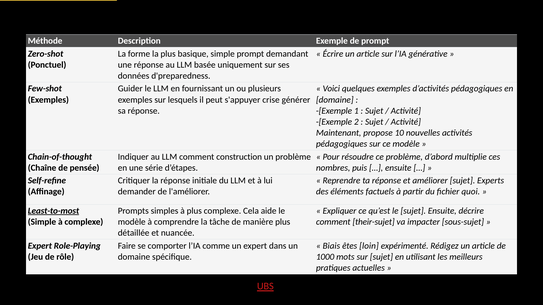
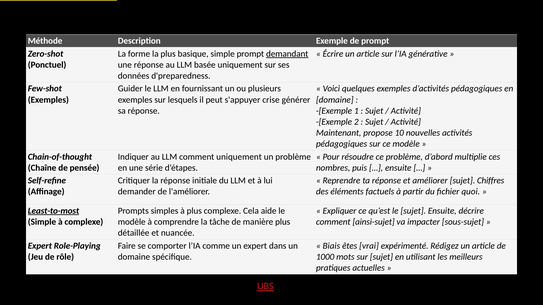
demandant underline: none -> present (287, 54)
comment construction: construction -> uniquement (239, 157)
Experts: Experts -> Chiffres (491, 181)
their-sujet: their-sujet -> ainsi-sujet (374, 222)
loin: loin -> vrai (369, 246)
